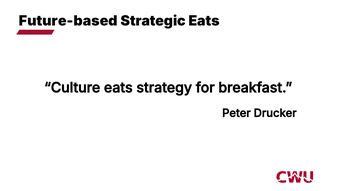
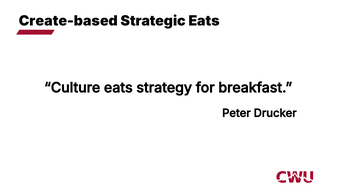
Future-based: Future-based -> Create-based (68, 21)
